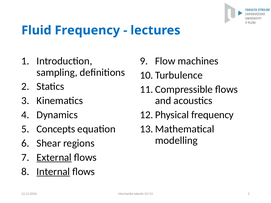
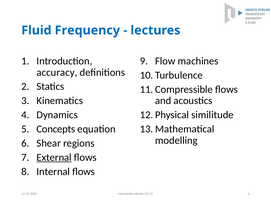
sampling: sampling -> accuracy (57, 72)
frequency: frequency -> similitude (212, 115)
Internal underline: present -> none (53, 172)
